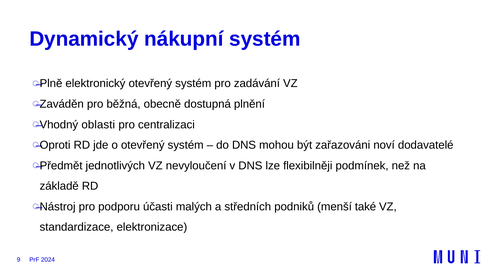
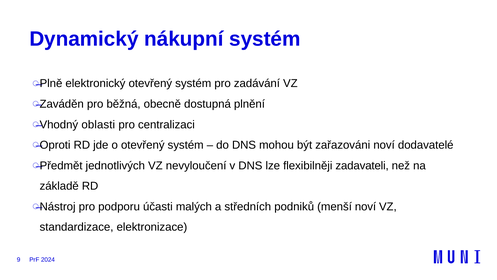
podmínek: podmínek -> zadavateli (362, 165)
menší také: také -> noví (365, 206)
